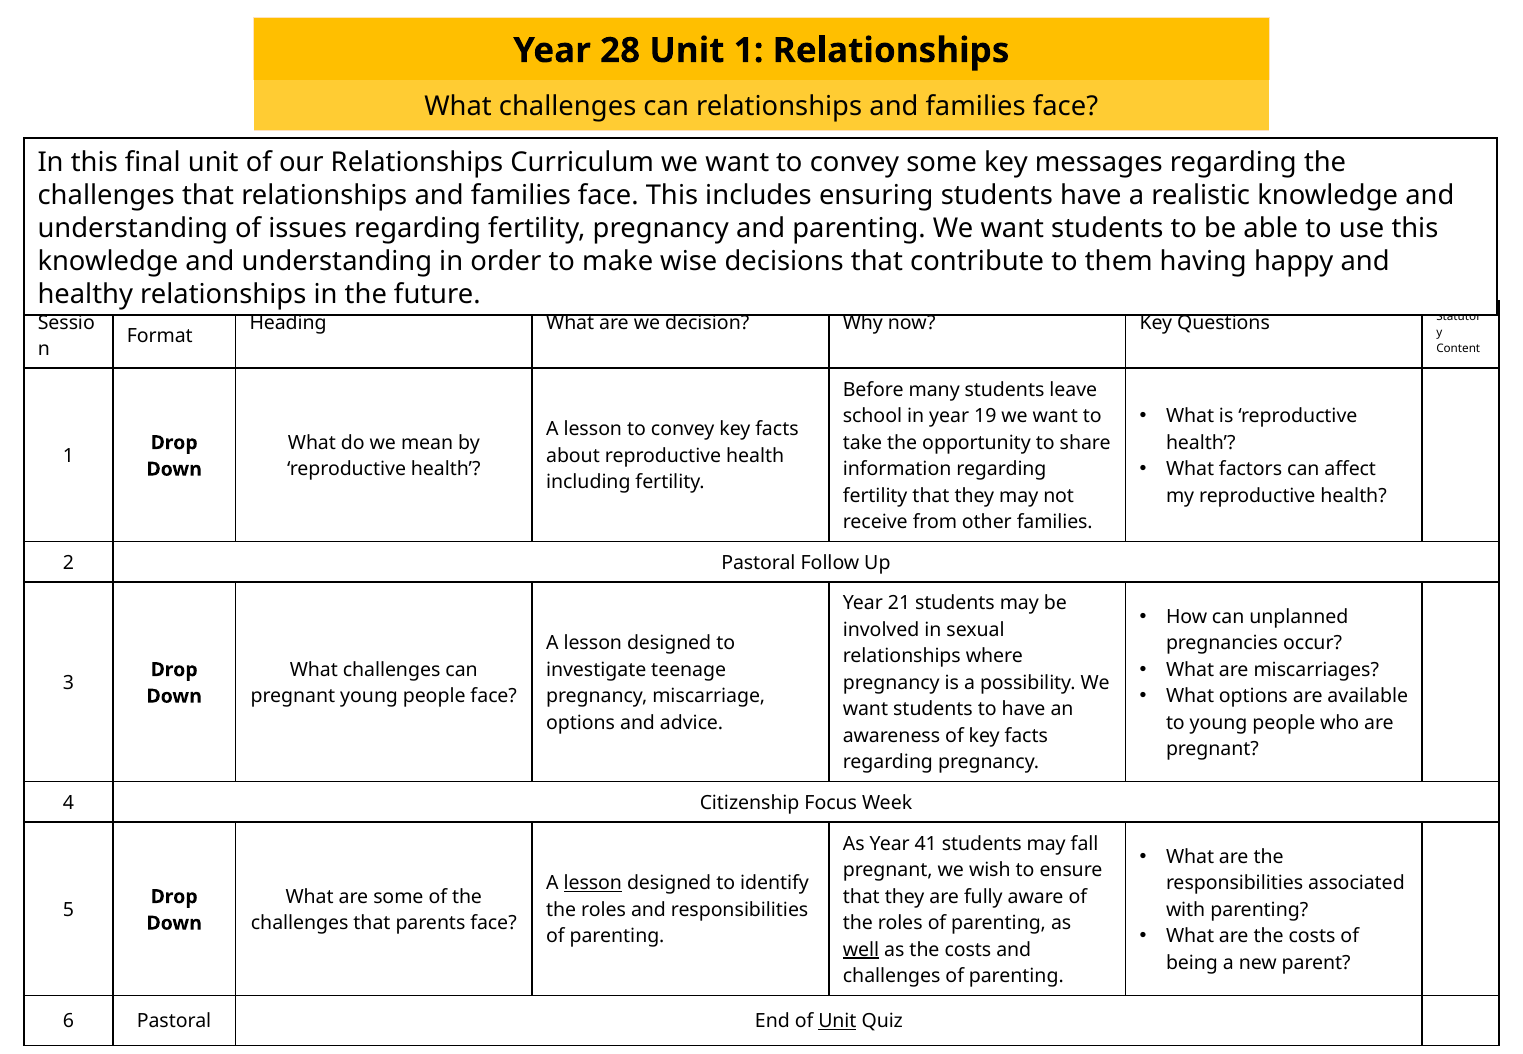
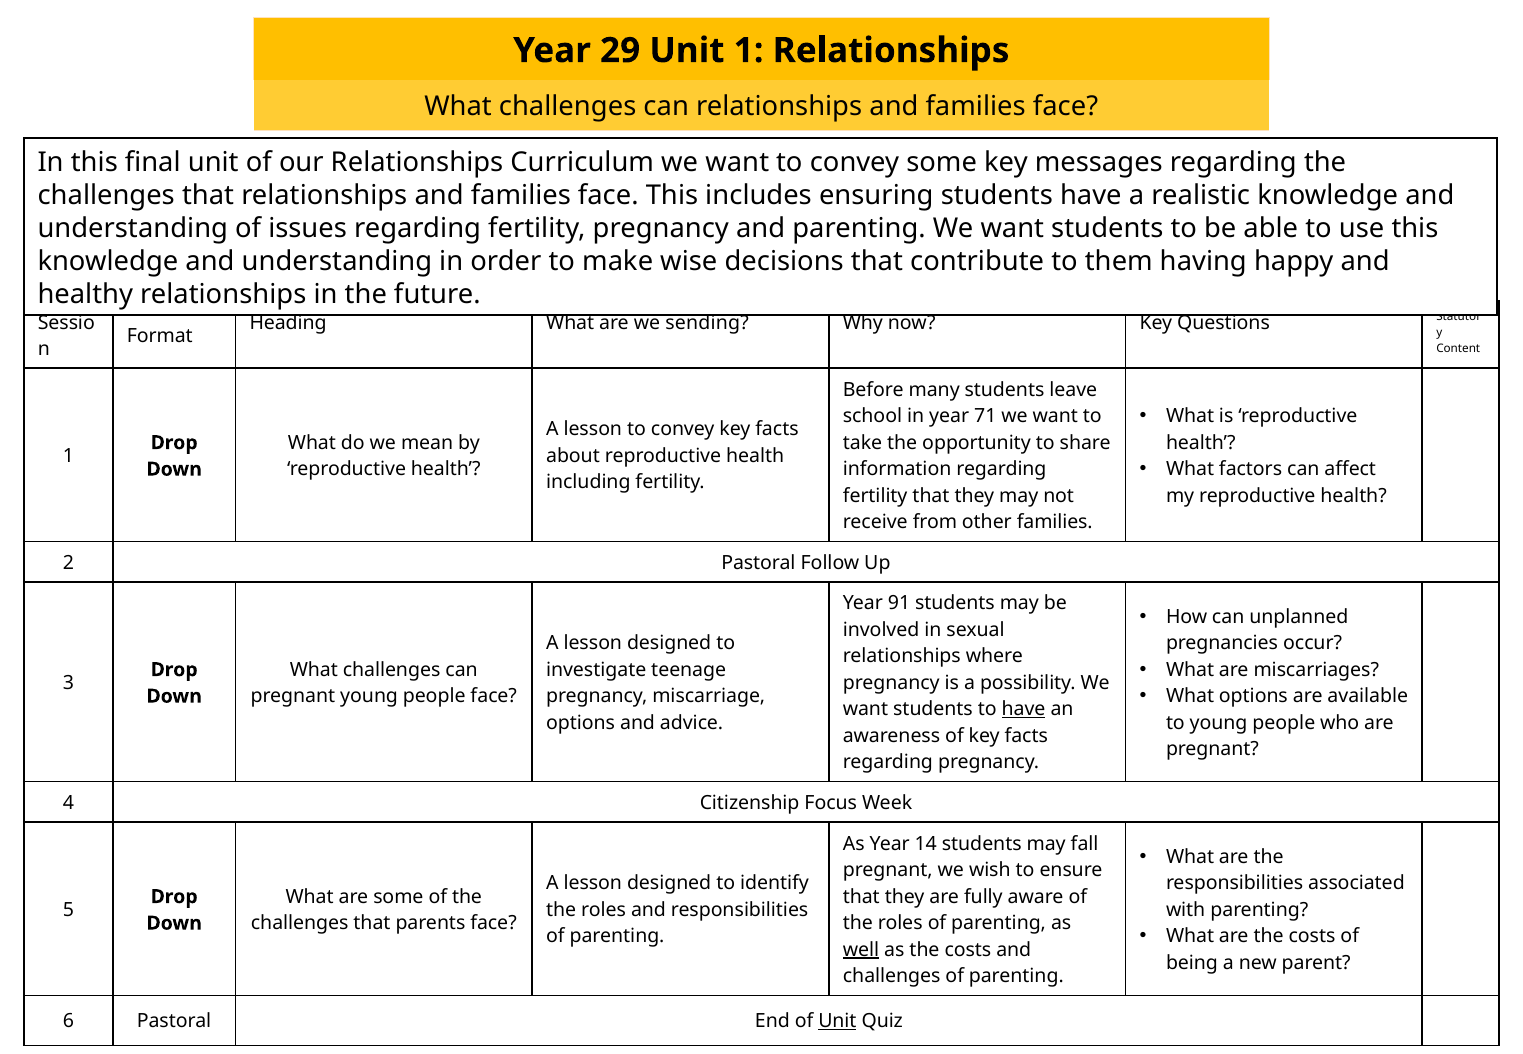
28: 28 -> 29 (620, 51)
decision: decision -> sending (707, 323)
19: 19 -> 71 (985, 416)
21: 21 -> 91 (899, 604)
have underline: none -> present (1024, 710)
41: 41 -> 14 (926, 844)
lesson underline: present -> none (593, 884)
